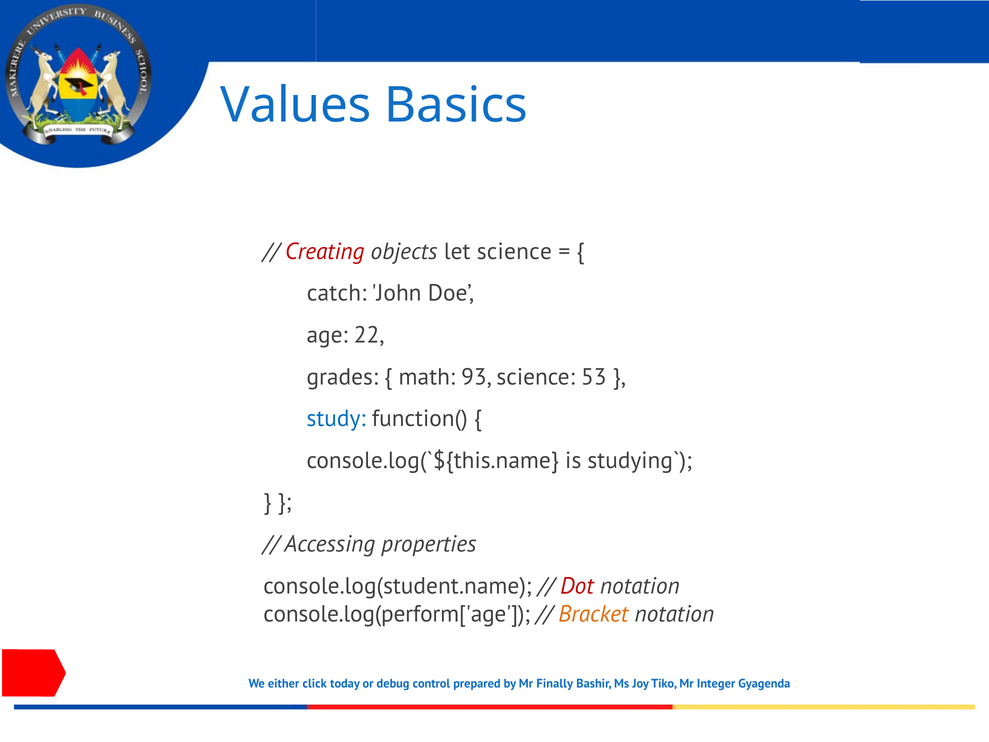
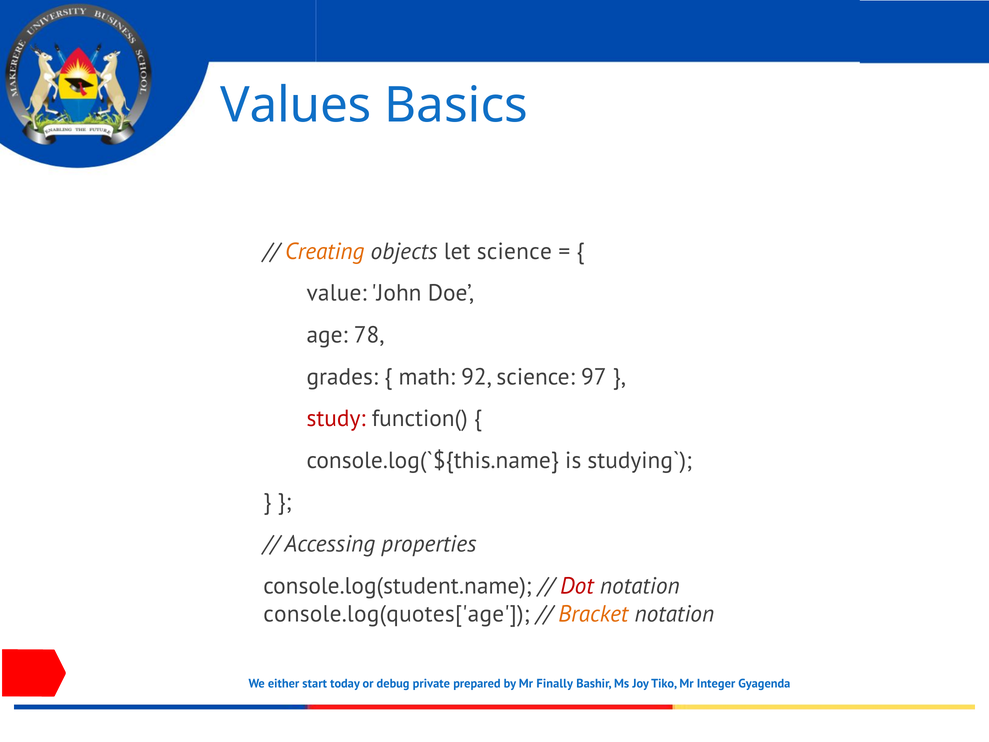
Creating colour: red -> orange (325, 251)
catch: catch -> value (337, 293)
22: 22 -> 78 (369, 335)
93: 93 -> 92 (477, 377)
53: 53 -> 97 (594, 377)
study colour: blue -> red (336, 418)
console.log(perform['age: console.log(perform['age -> console.log(quotes['age (397, 614)
click: click -> start (315, 684)
control: control -> private (431, 684)
